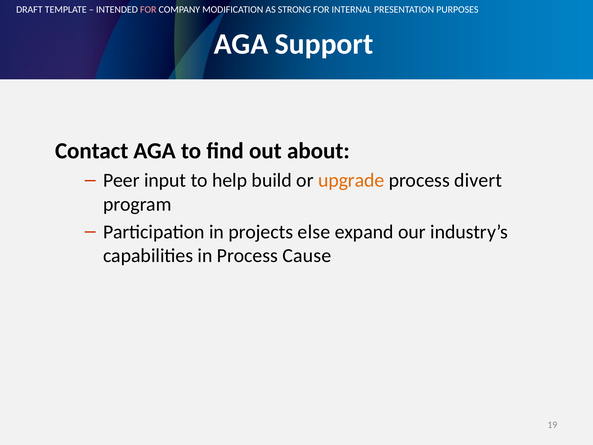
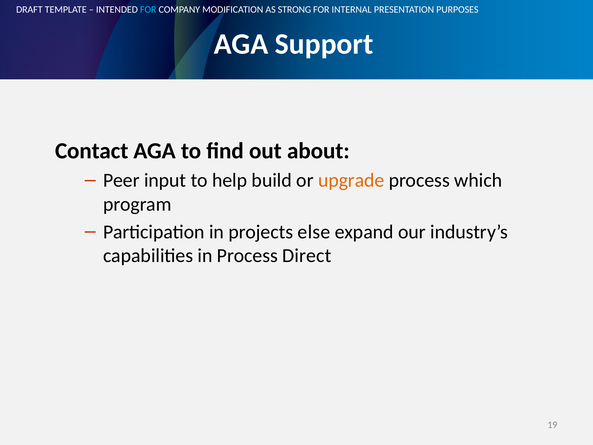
FOR colour: pink -> light blue (148, 10)
divert: divert -> which (478, 180)
Cause: Cause -> Direct (307, 255)
